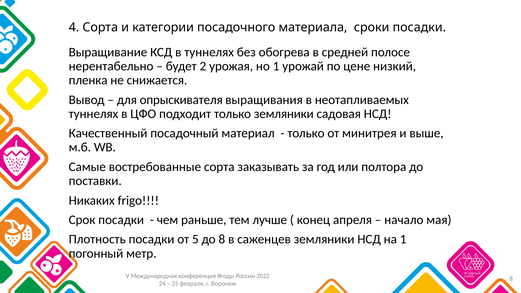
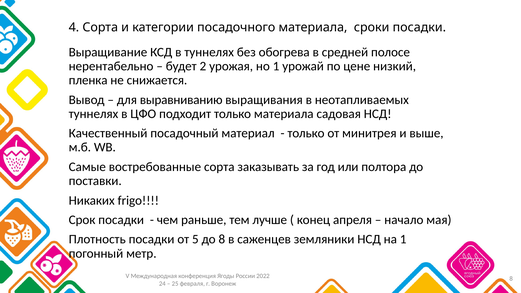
опрыскивателя: опрыскивателя -> выравниванию (181, 100)
только земляники: земляники -> материала (284, 114)
